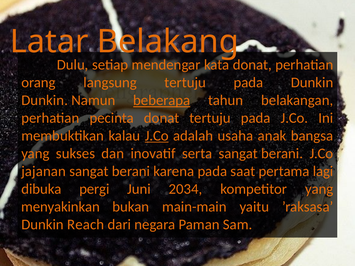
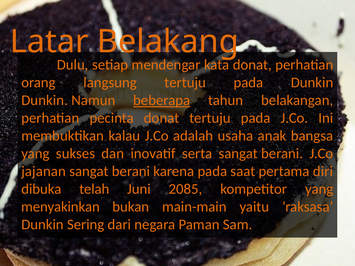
J.Co underline: present -> none (157, 136)
lagi: lagi -> diri (323, 171)
pergi: pergi -> telah (94, 189)
2034: 2034 -> 2085 (186, 189)
Reach: Reach -> Sering (86, 225)
